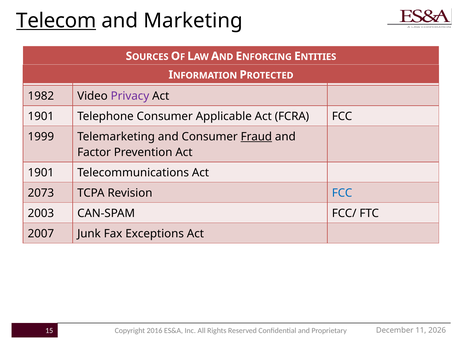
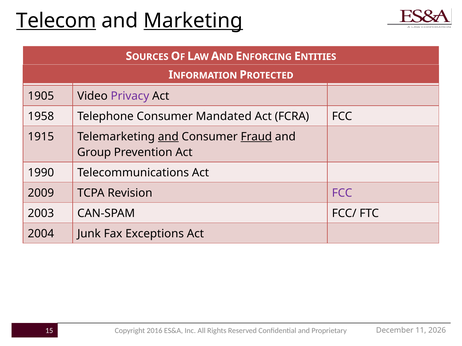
Marketing underline: none -> present (193, 21)
1982: 1982 -> 1905 (41, 96)
1901: 1901 -> 1958 (41, 117)
Applicable: Applicable -> Mandated (224, 117)
1999: 1999 -> 1915 (41, 137)
and underline: none -> present (168, 137)
Factor: Factor -> Group (94, 153)
1901: 1901 -> 1990 (41, 173)
2073: 2073 -> 2009 (41, 193)
FCC colour: blue -> purple (342, 193)
2007: 2007 -> 2004 (41, 234)
